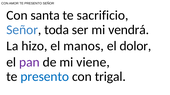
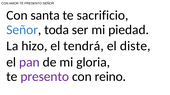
vendrá: vendrá -> piedad (129, 30)
manos: manos -> tendrá (84, 46)
dolor: dolor -> diste (135, 46)
viene: viene -> gloria (93, 63)
presento colour: blue -> purple (45, 77)
trigal: trigal -> reino (110, 77)
